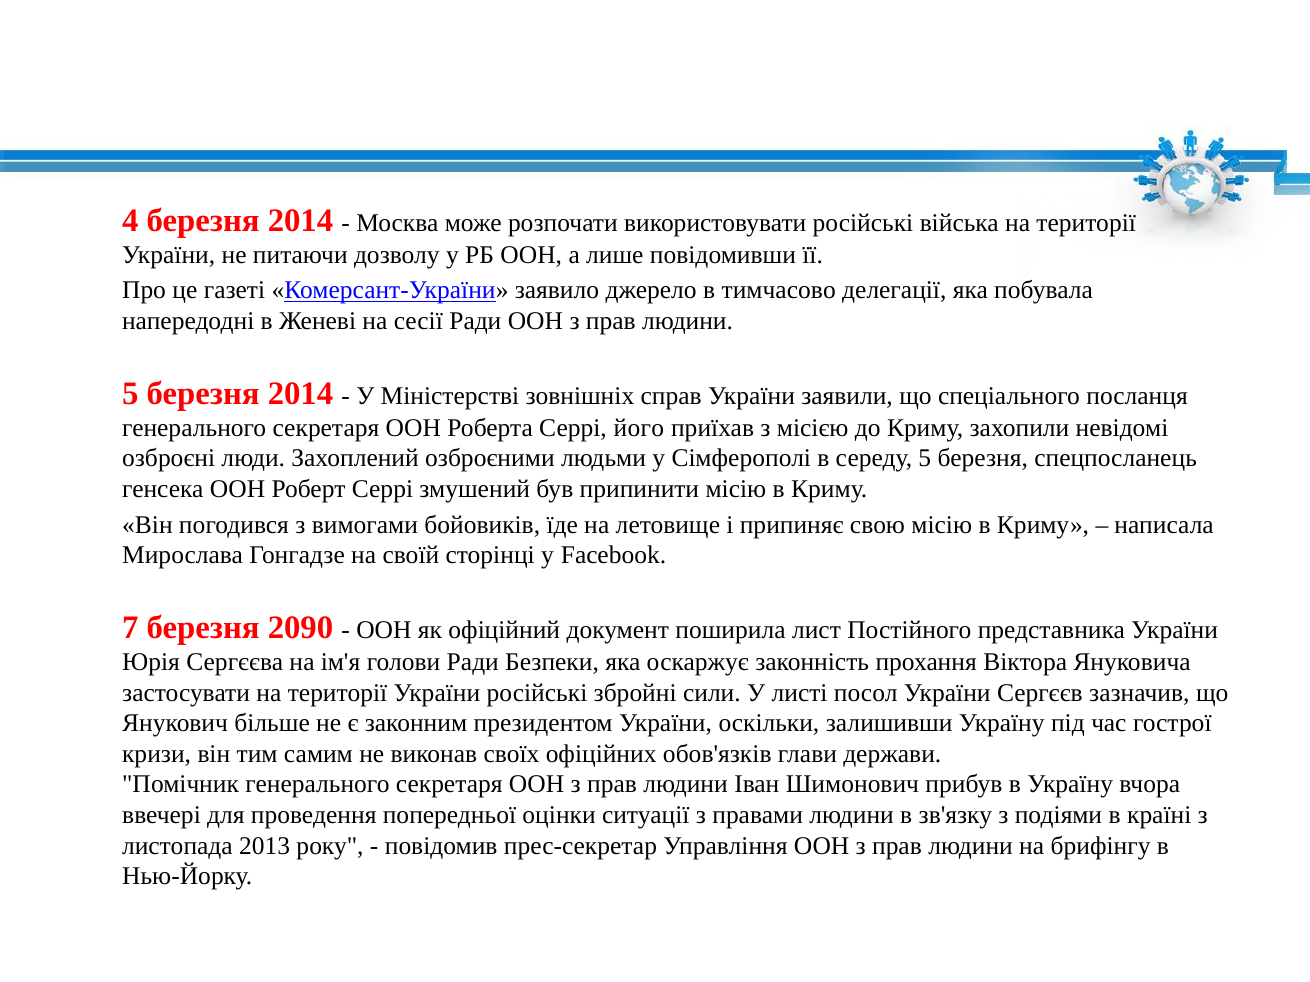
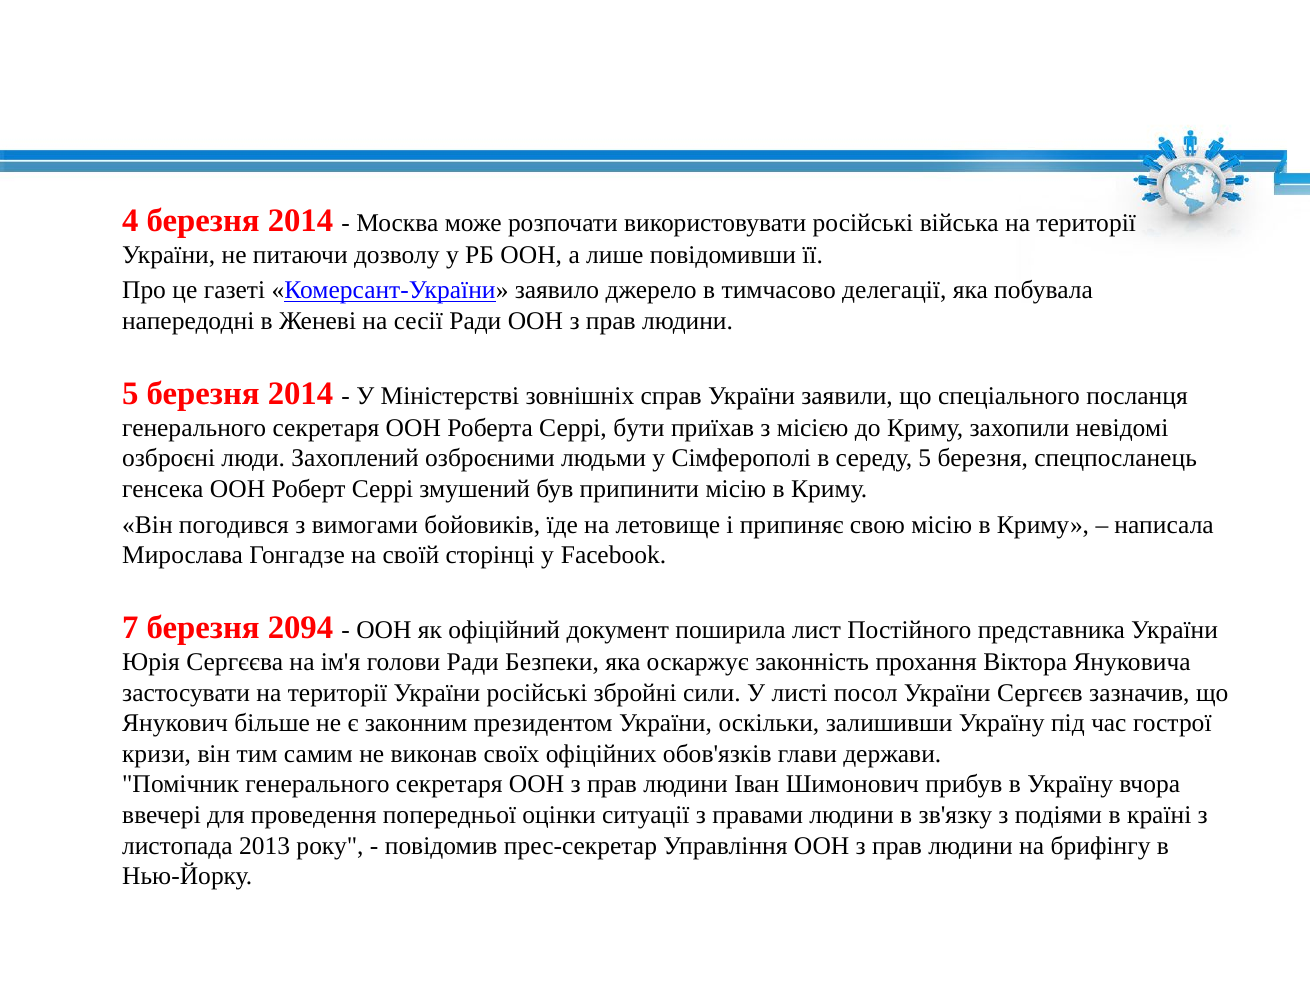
його: його -> бути (639, 428)
2090: 2090 -> 2094 (300, 628)
